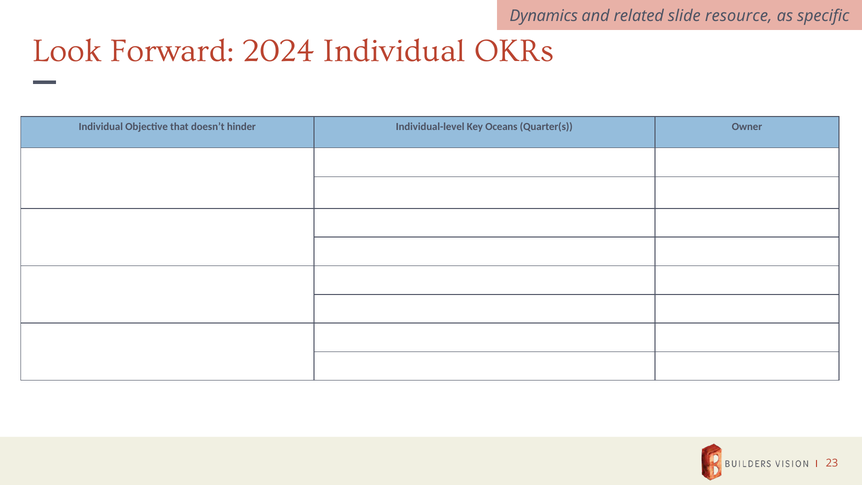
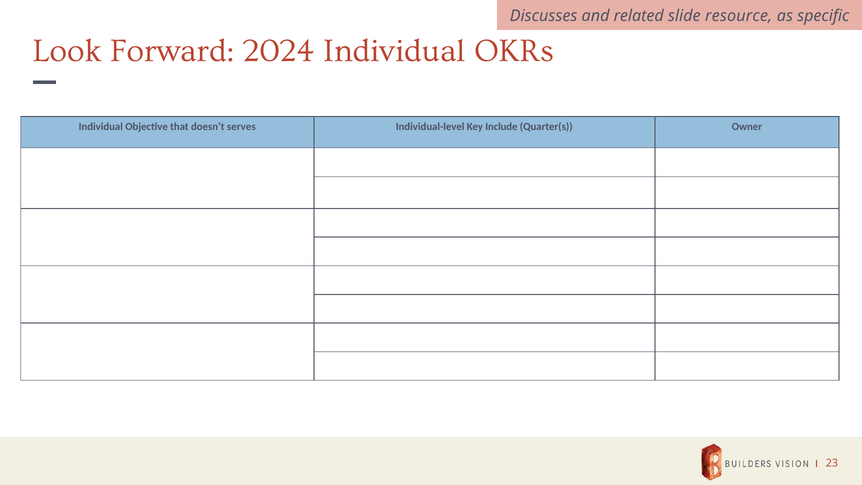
Dynamics: Dynamics -> Discusses (544, 16)
hinder: hinder -> serves (241, 126)
Oceans: Oceans -> Include (501, 126)
